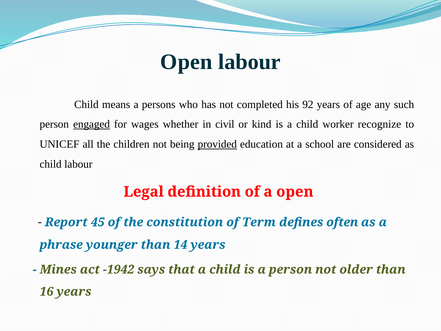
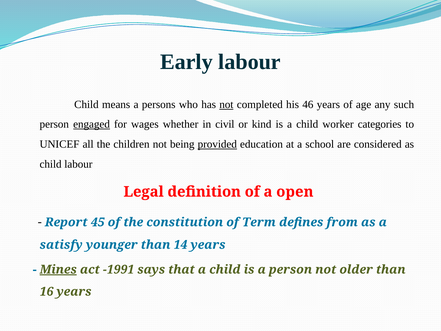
Open: Open -> Early (186, 62)
not underline: none -> present (226, 104)
92: 92 -> 46 (308, 104)
recognize: recognize -> categories (380, 124)
often: often -> from (342, 222)
phrase: phrase -> satisfy (61, 245)
Mines underline: none -> present (58, 269)
-1942: -1942 -> -1991 (119, 269)
